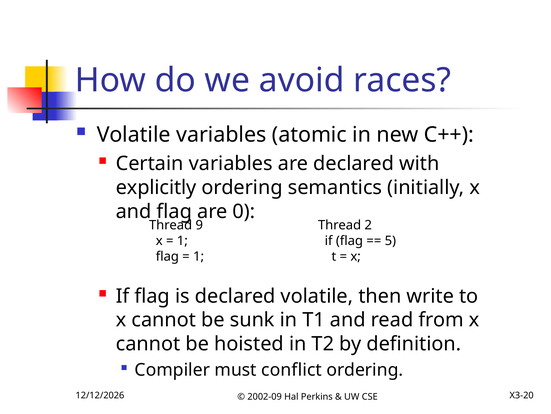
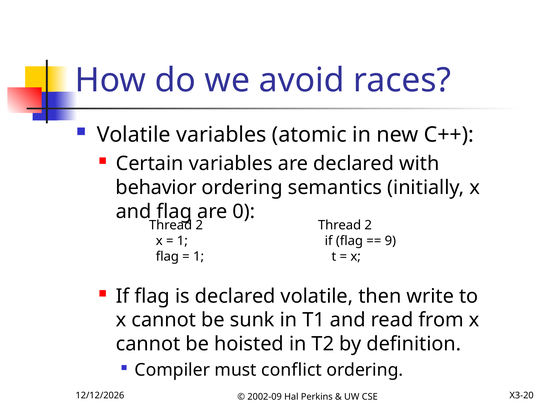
explicitly: explicitly -> behavior (156, 187)
9: 9 -> 2 (199, 225)
5: 5 -> 9 (390, 240)
